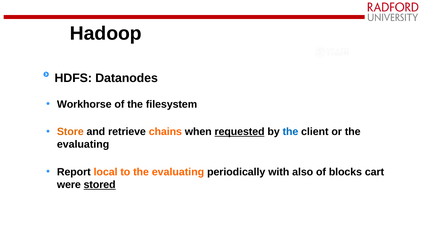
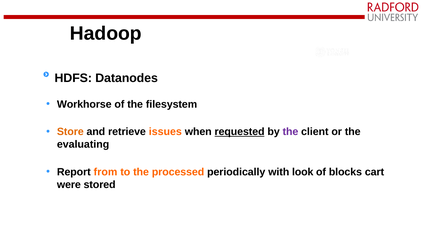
chains: chains -> issues (165, 132)
the colour: blue -> purple (290, 132)
local: local -> from (106, 172)
to the evaluating: evaluating -> processed (178, 172)
also: also -> look (303, 172)
stored underline: present -> none (100, 185)
